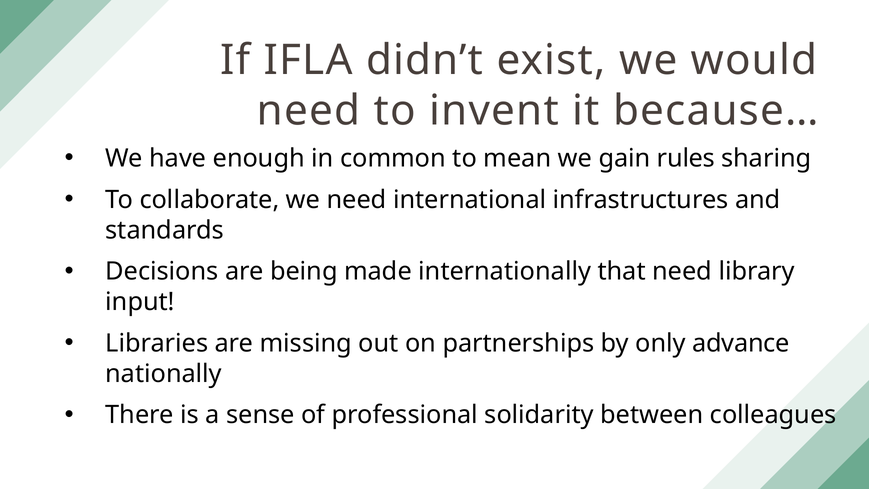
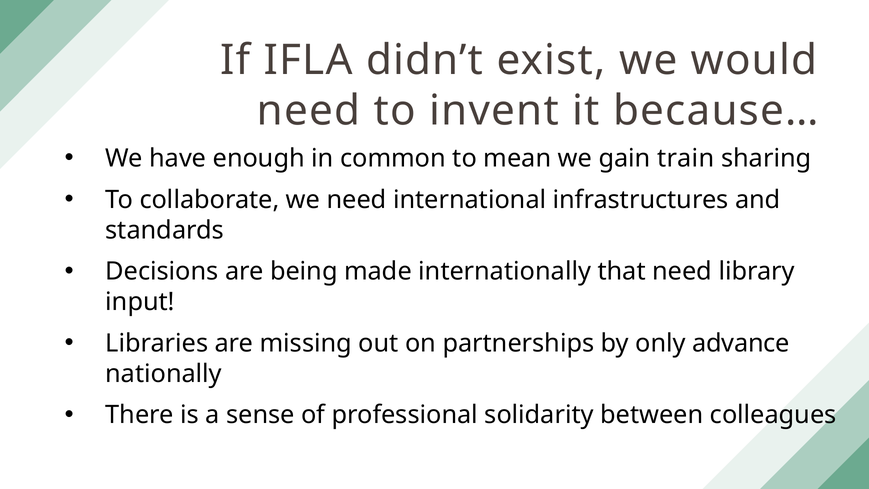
rules: rules -> train (686, 158)
